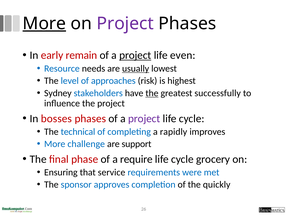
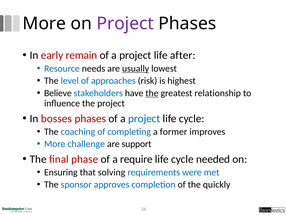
More underline: present -> none (44, 24)
project underline: present -> none (135, 55)
even: even -> after (183, 55)
Sydney: Sydney -> Believe (58, 93)
successfully: successfully -> relationship (218, 93)
project colour: purple -> blue (144, 119)
technical: technical -> coaching (78, 132)
rapidly: rapidly -> former (174, 132)
grocery: grocery -> needed (213, 159)
service: service -> solving (112, 173)
